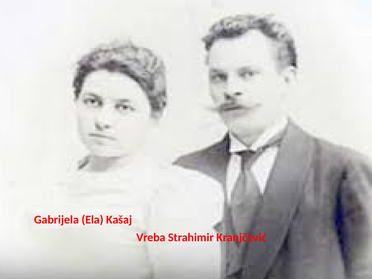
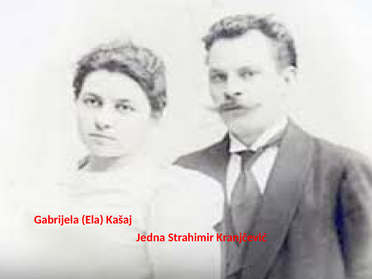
Vreba: Vreba -> Jedna (151, 237)
